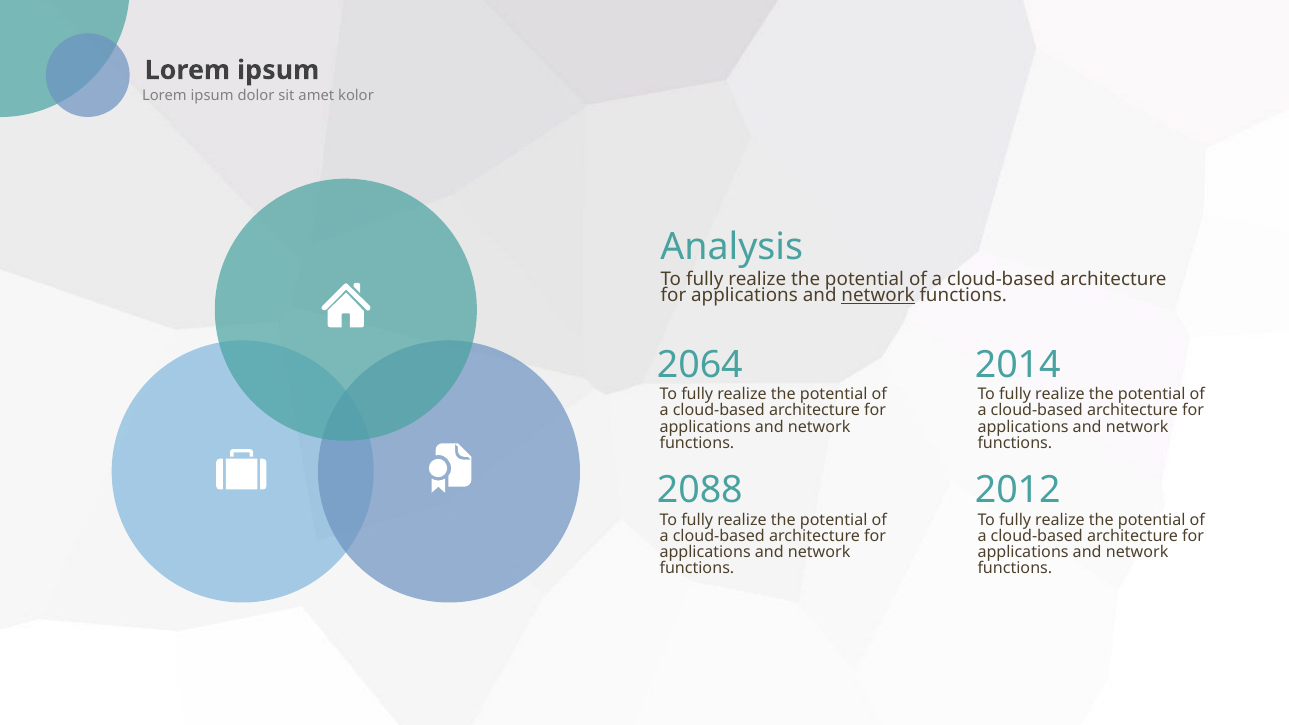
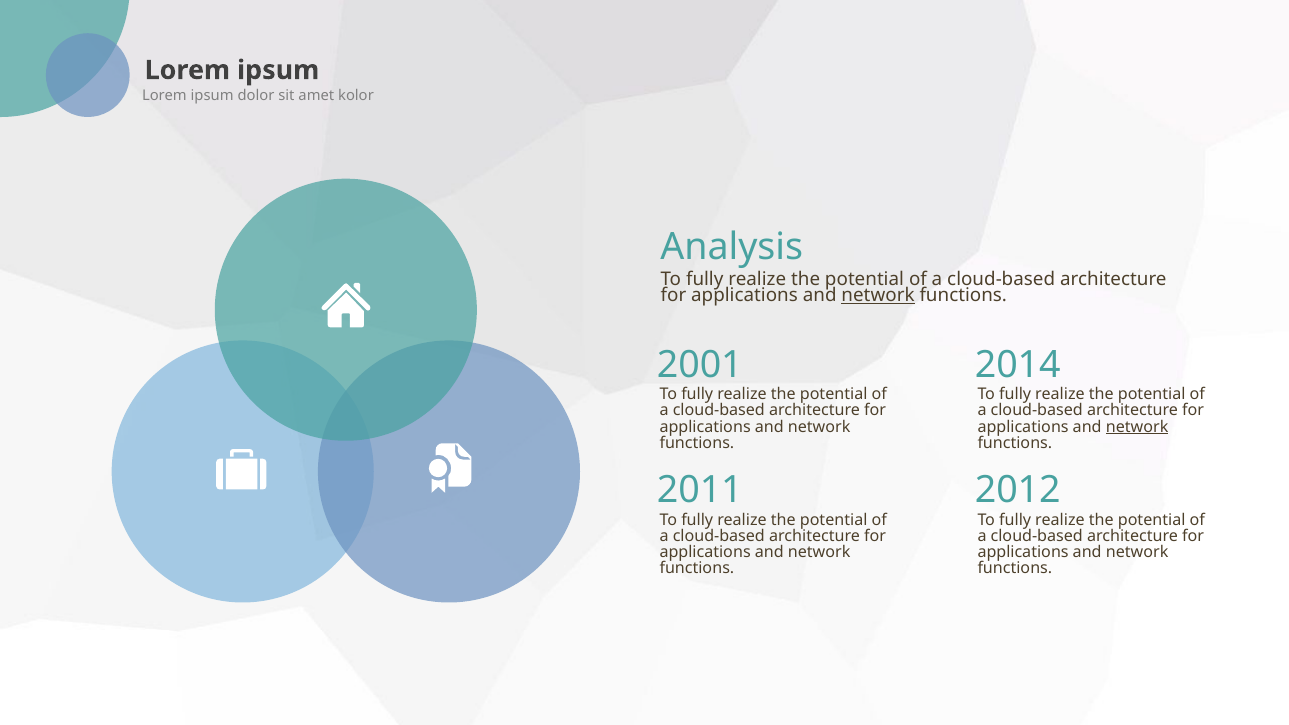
2064: 2064 -> 2001 (700, 365)
network underline: none -> present (1137, 427)
2088: 2088 -> 2011 (700, 490)
